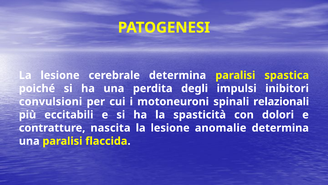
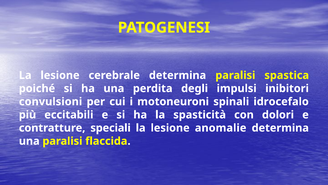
relazionali: relazionali -> idrocefalo (281, 101)
nascita: nascita -> speciali (111, 128)
